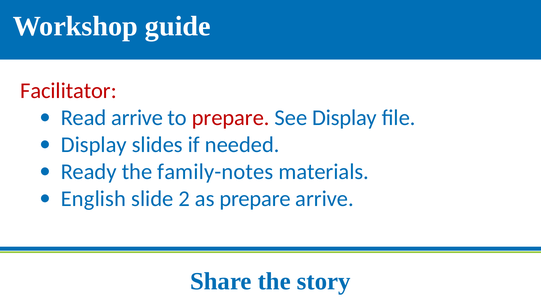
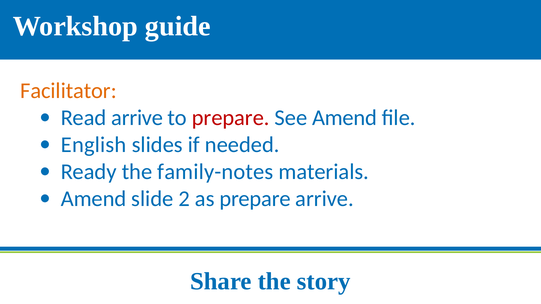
Facilitator colour: red -> orange (69, 91)
See Display: Display -> Amend (345, 118)
Display: Display -> English (94, 145)
English: English -> Amend (94, 199)
